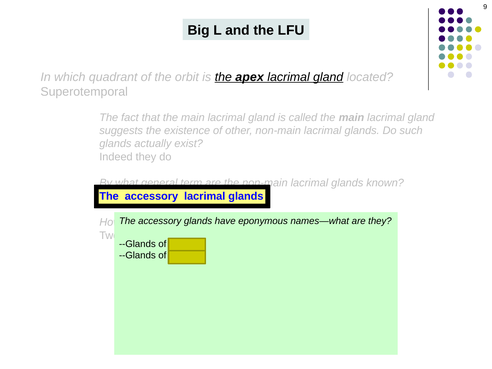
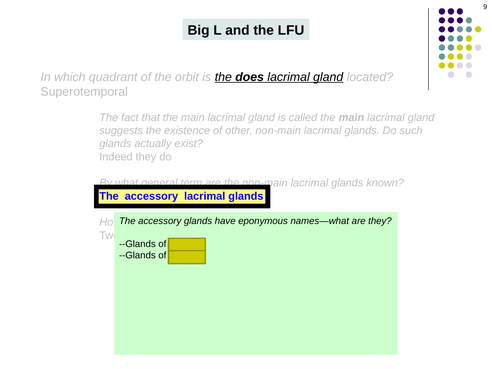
apex: apex -> does (250, 77)
